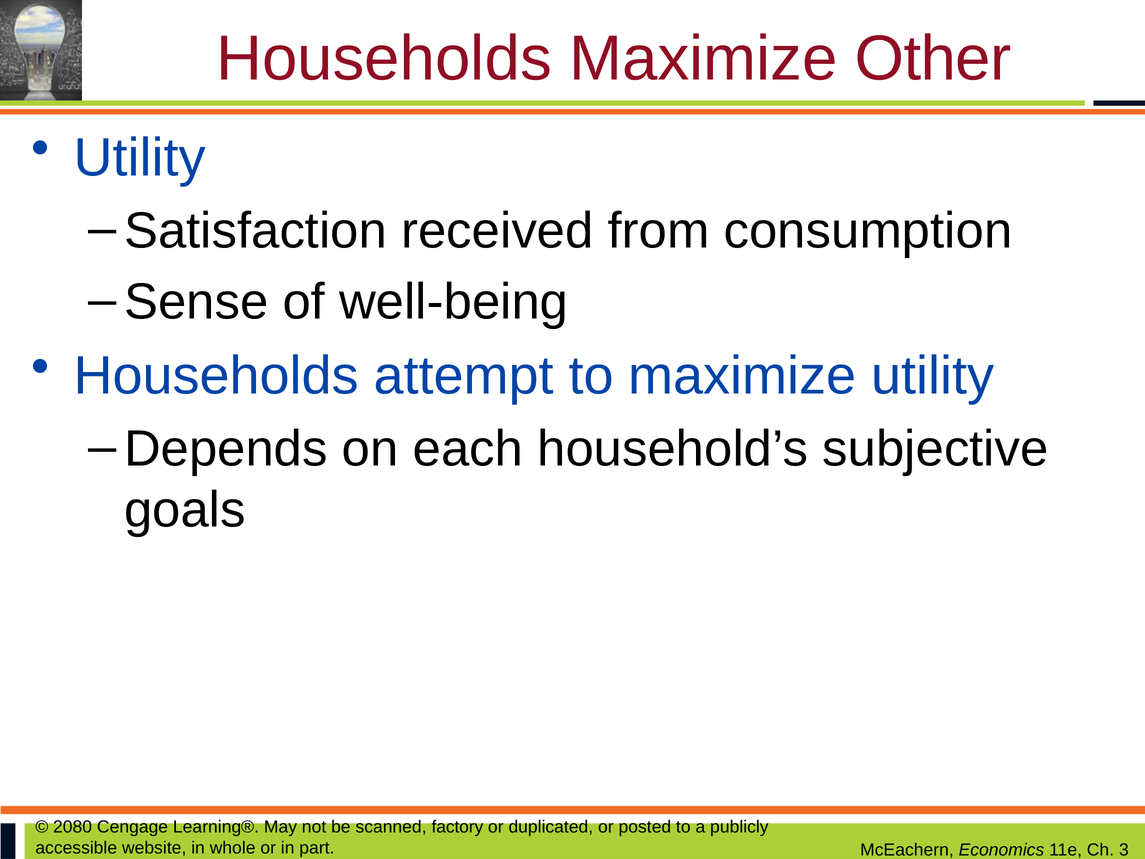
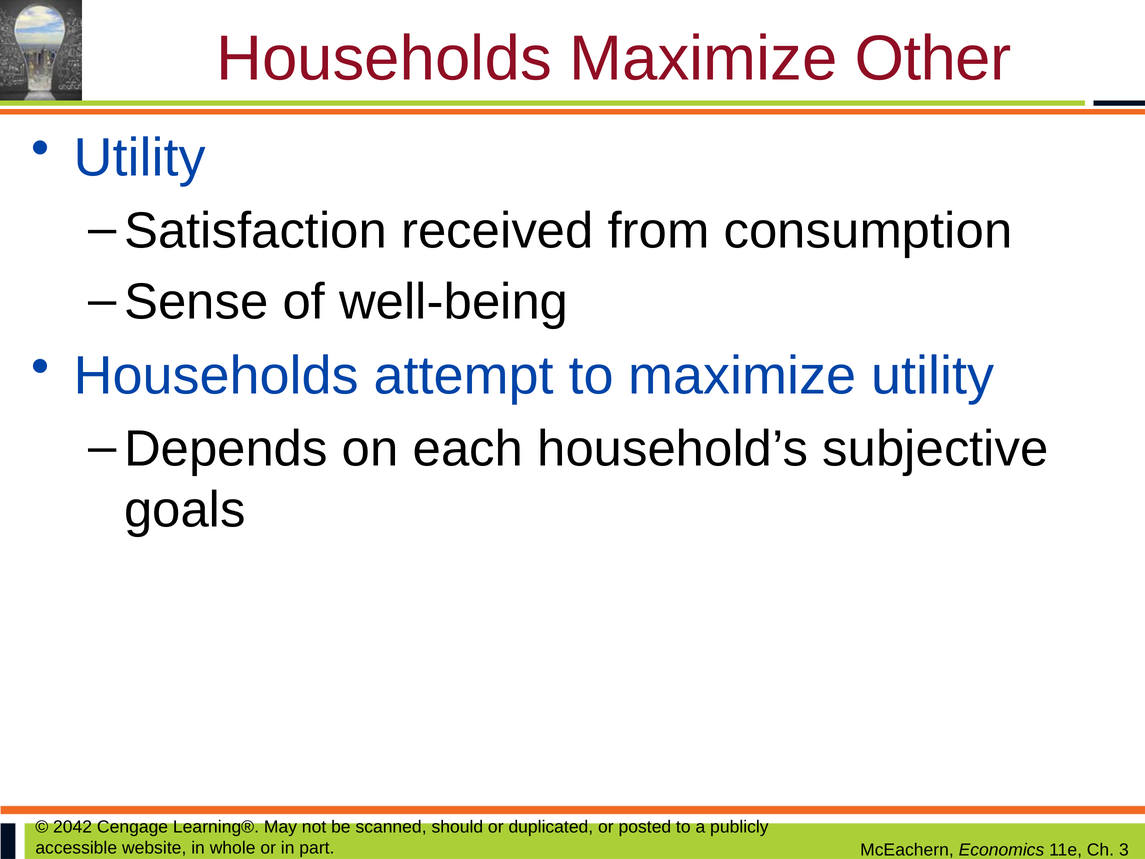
2080: 2080 -> 2042 (73, 827)
factory: factory -> should (457, 827)
